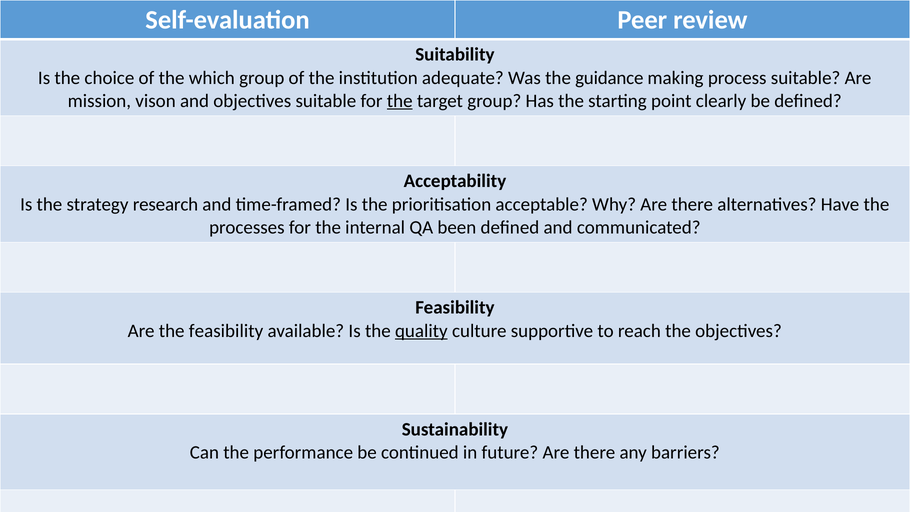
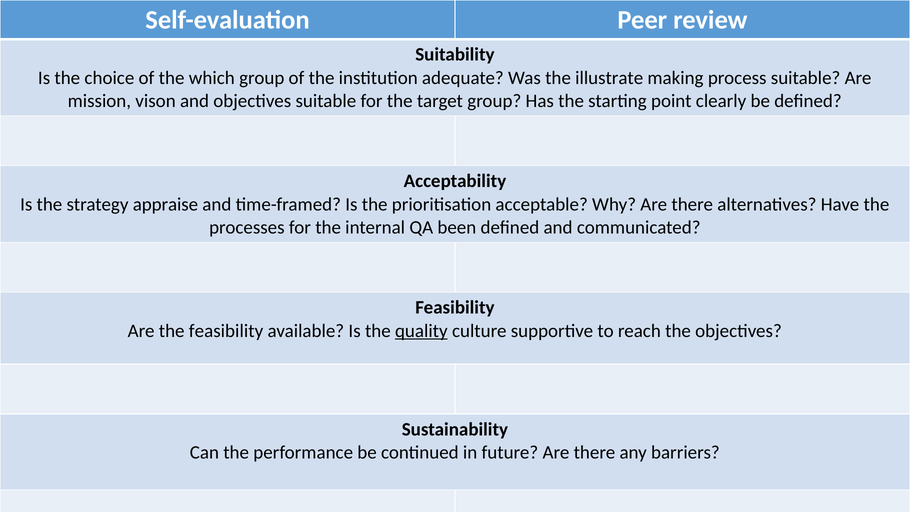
guidance: guidance -> illustrate (609, 78)
the underline: present -> none (400, 101)
research: research -> appraise (165, 204)
